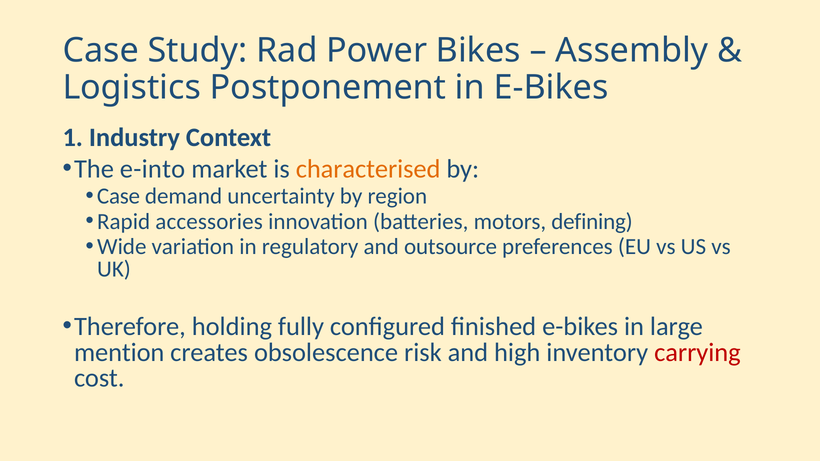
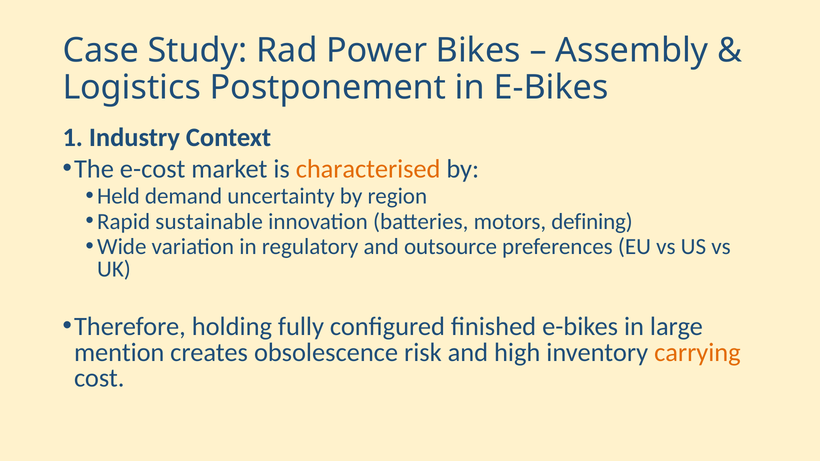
e-into: e-into -> e-cost (153, 169)
Case: Case -> Held (118, 196)
accessories: accessories -> sustainable (209, 222)
carrying colour: red -> orange (697, 353)
